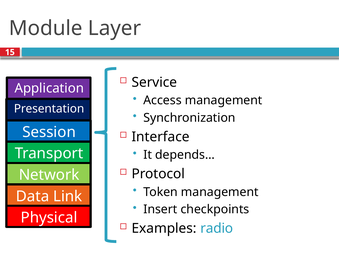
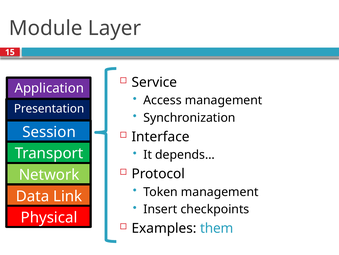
radio: radio -> them (217, 228)
